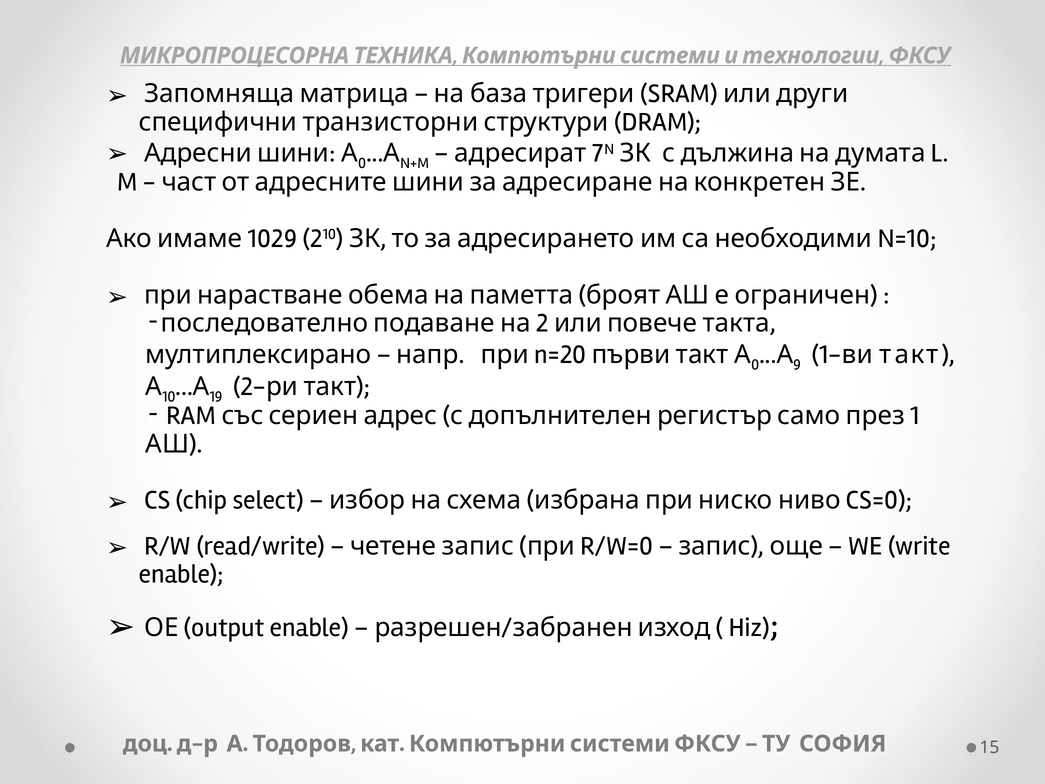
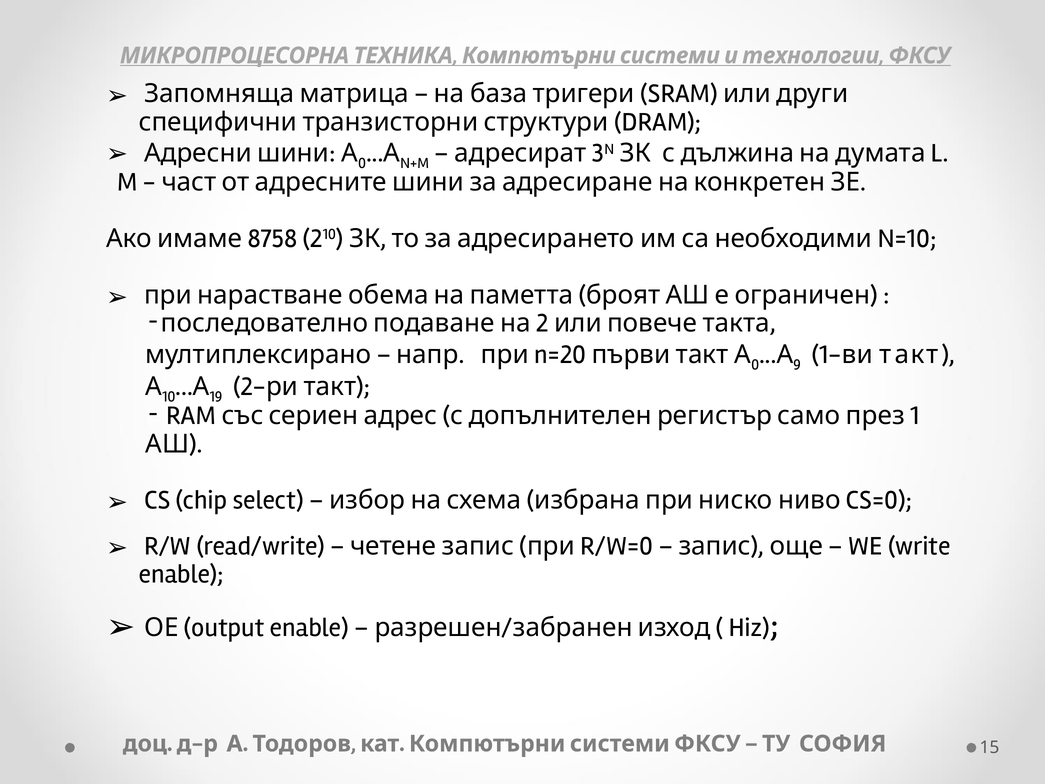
7: 7 -> 3 (598, 153)
1029: 1029 -> 8758 (273, 239)
